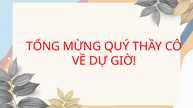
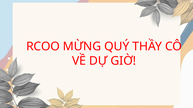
TỐNG: TỐNG -> RCOO (43, 47)
